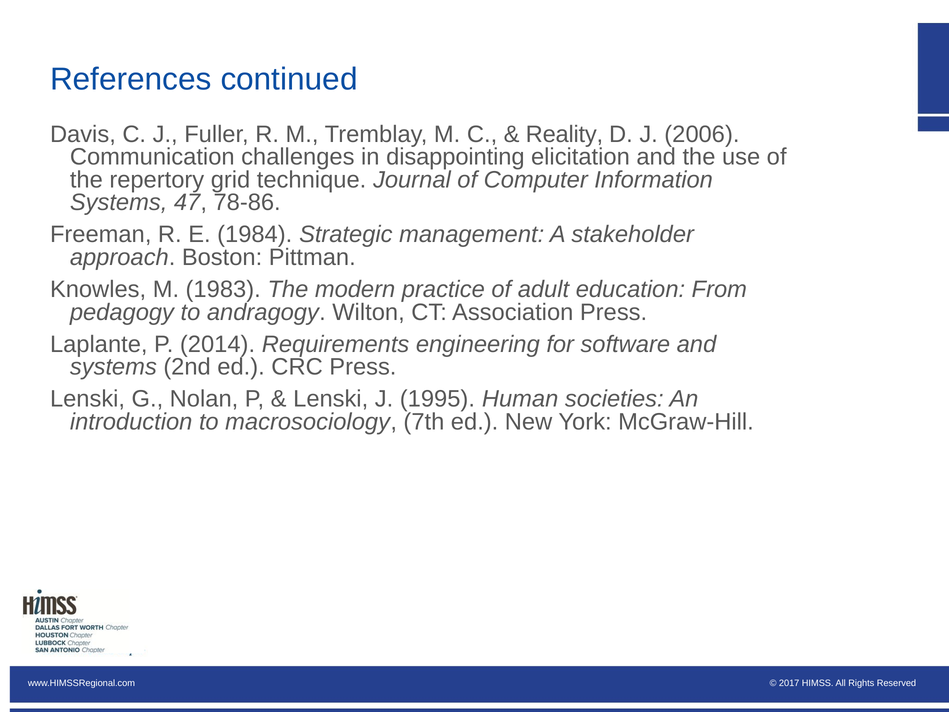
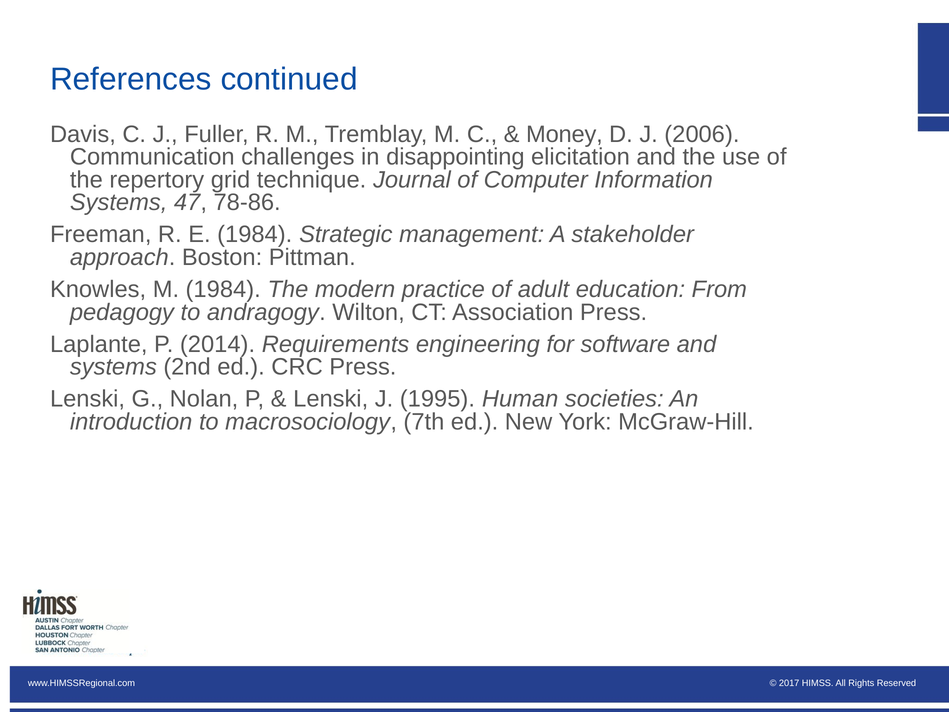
Reality: Reality -> Money (564, 134)
M 1983: 1983 -> 1984 (223, 289)
